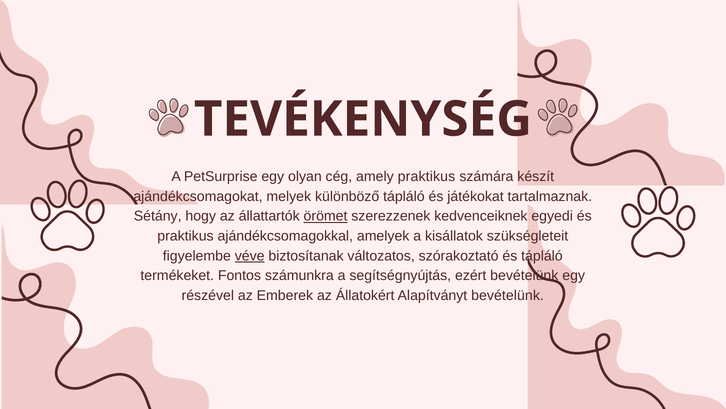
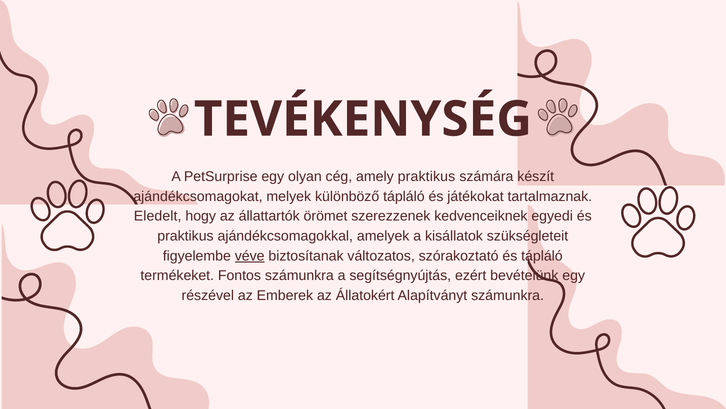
Sétány: Sétány -> Eledelt (158, 216)
örömet underline: present -> none (326, 216)
Alapítványt bevételünk: bevételünk -> számunkra (508, 295)
